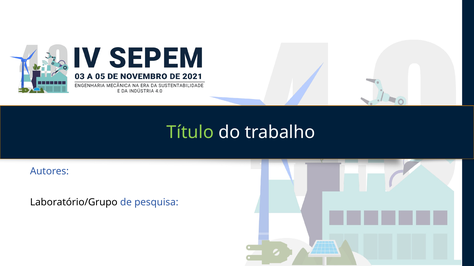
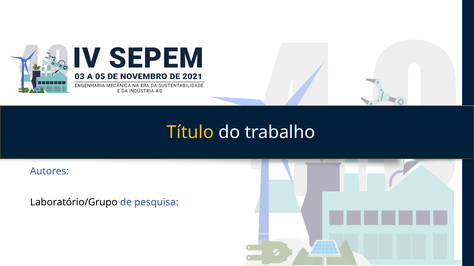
Título colour: light green -> yellow (190, 133)
